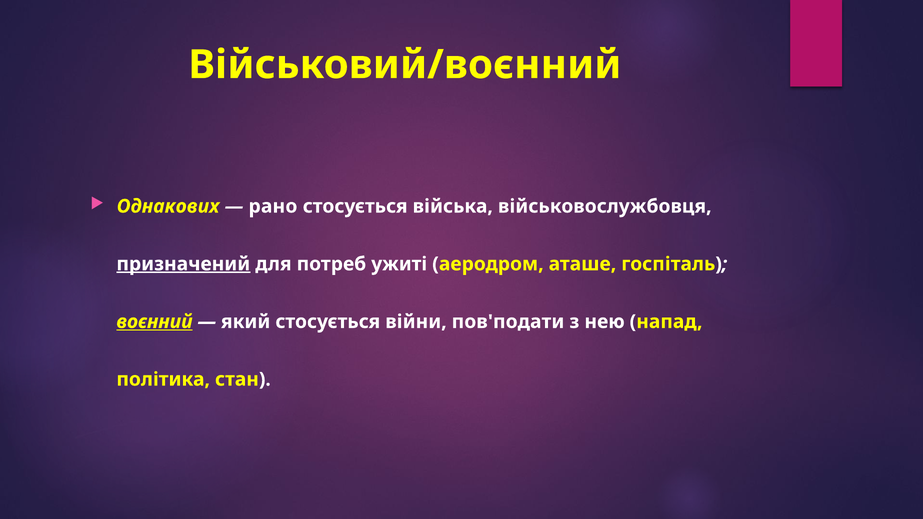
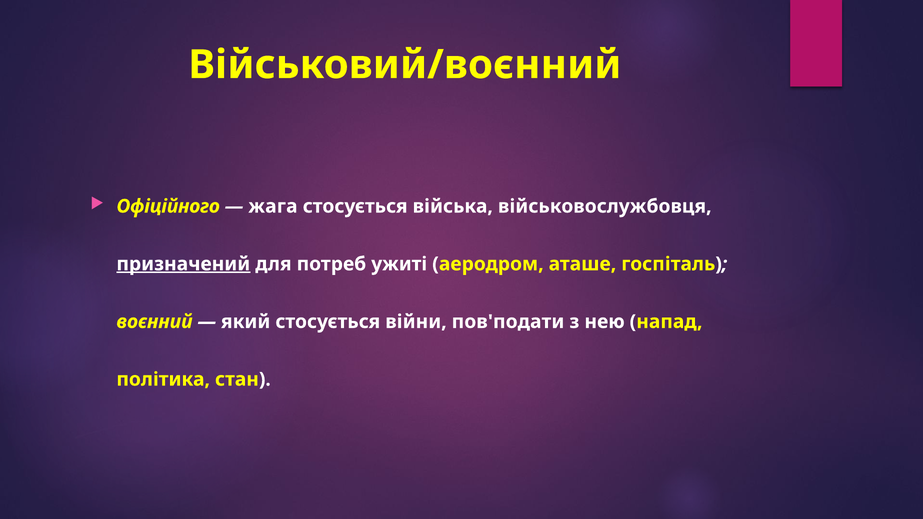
Однакових: Однакових -> Офіційного (168, 206)
рано: рано -> жага (273, 206)
воєнний underline: present -> none (154, 322)
